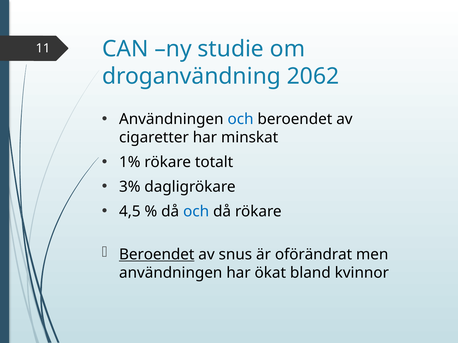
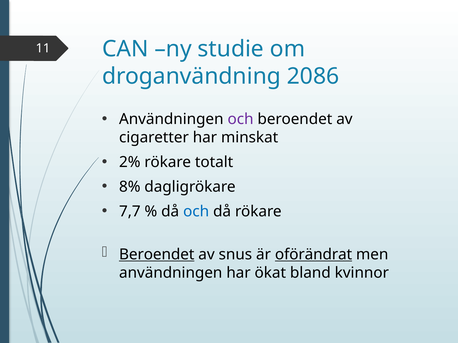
2062: 2062 -> 2086 (313, 76)
och colour: blue -> purple (241, 119)
1%: 1% -> 2% (130, 162)
3%: 3% -> 8% (130, 187)
4,5: 4,5 -> 7,7 (130, 212)
oförändrat underline: none -> present (314, 255)
